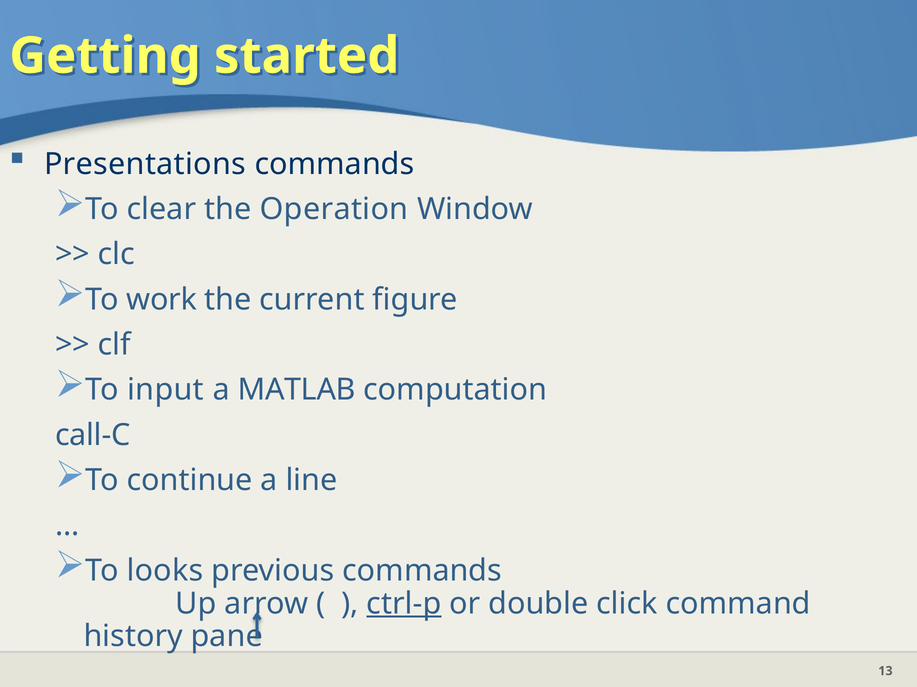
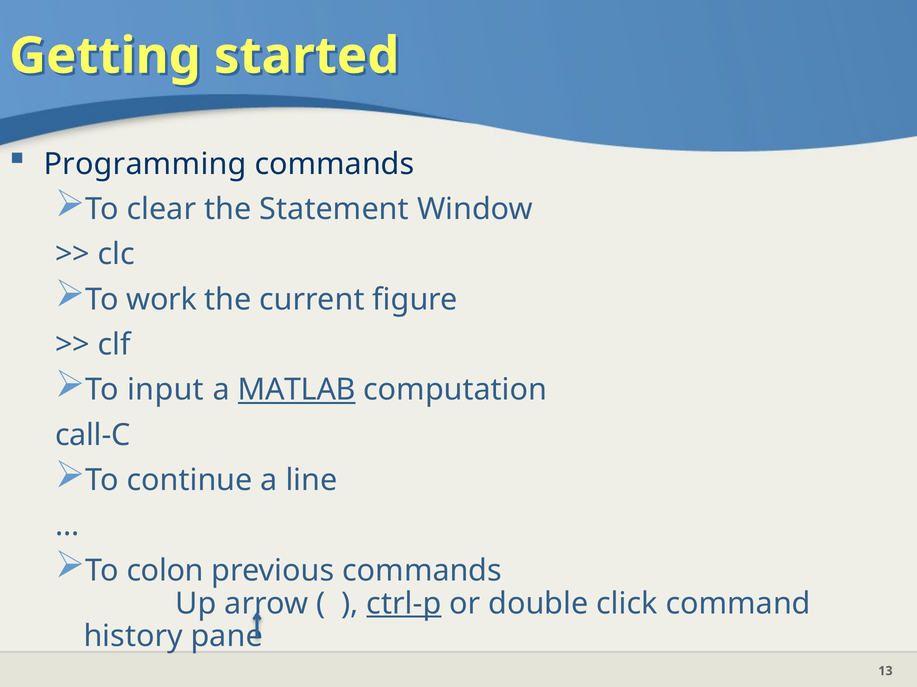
Presentations: Presentations -> Programming (145, 164)
Operation: Operation -> Statement (334, 209)
MATLAB underline: none -> present (297, 390)
looks: looks -> colon (165, 571)
